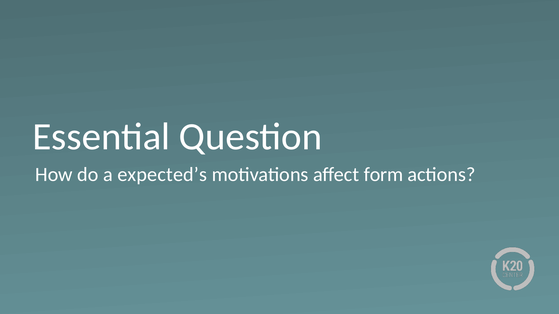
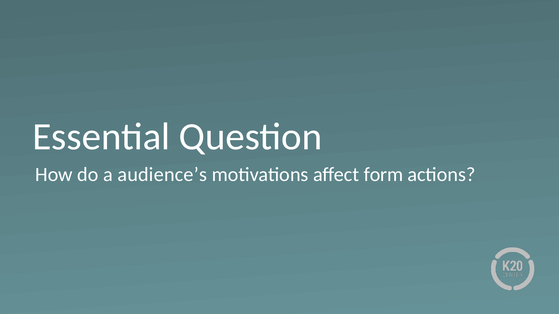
expected’s: expected’s -> audience’s (162, 175)
